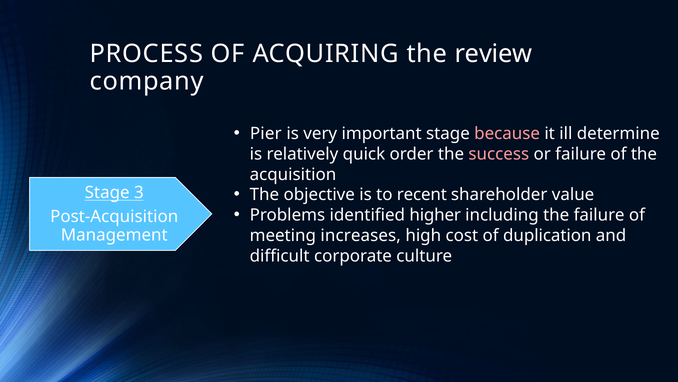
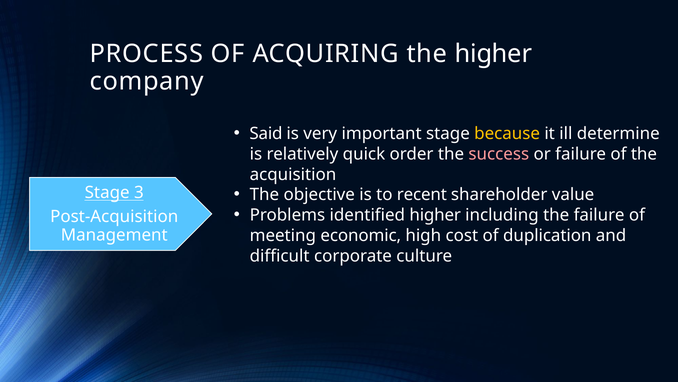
the review: review -> higher (493, 54)
Pier: Pier -> Said (266, 133)
because colour: pink -> yellow (507, 133)
increases: increases -> economic (361, 235)
